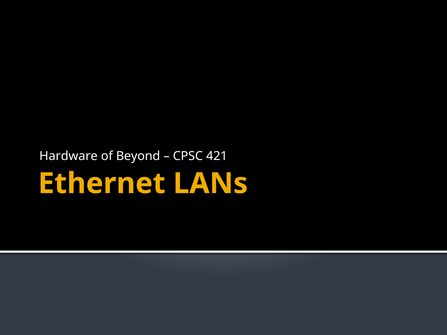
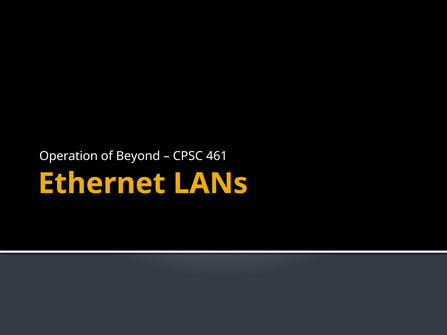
Hardware: Hardware -> Operation (69, 156)
421: 421 -> 461 (217, 156)
